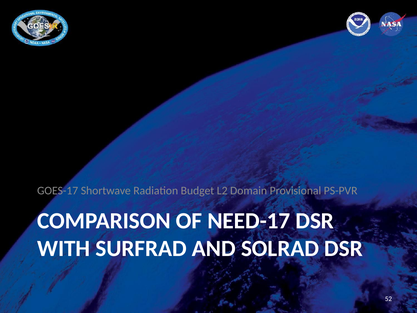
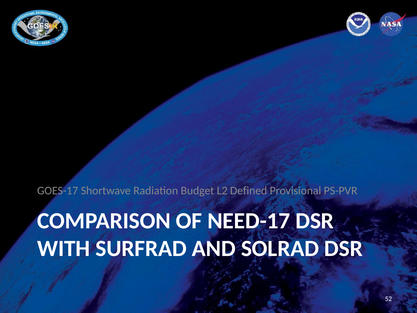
Domain: Domain -> Defined (249, 191)
